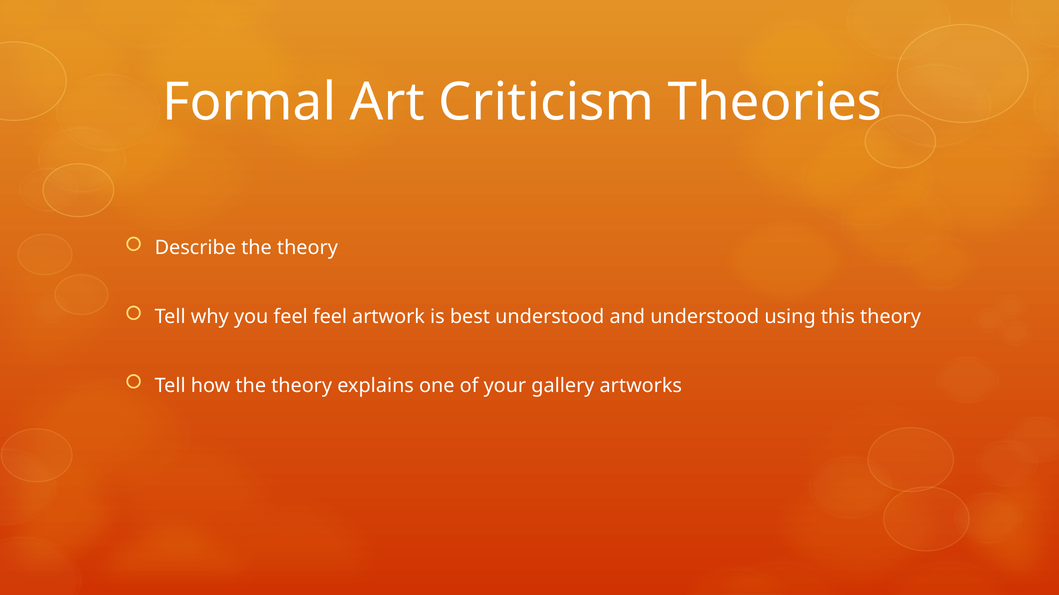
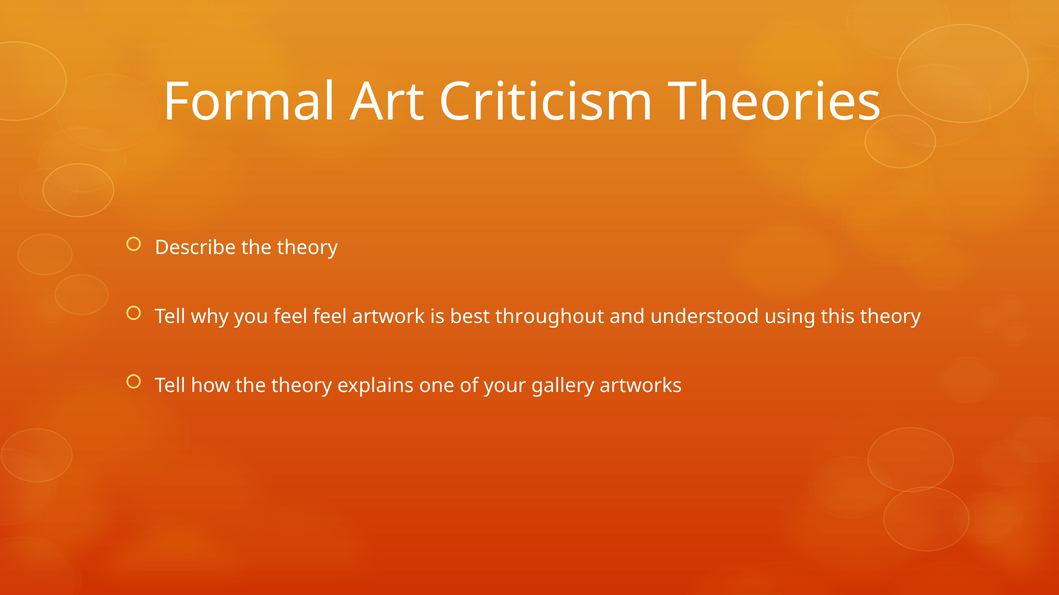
best understood: understood -> throughout (550, 317)
